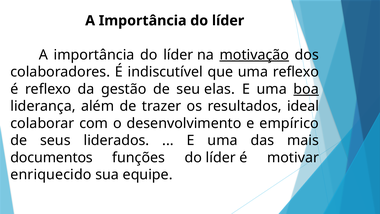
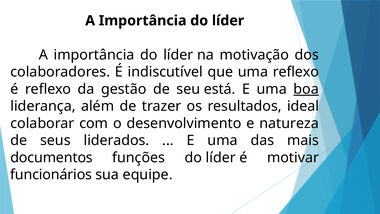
motivação underline: present -> none (254, 55)
elas: elas -> está (220, 89)
empírico: empírico -> natureza (289, 123)
enriquecido: enriquecido -> funcionários (51, 175)
